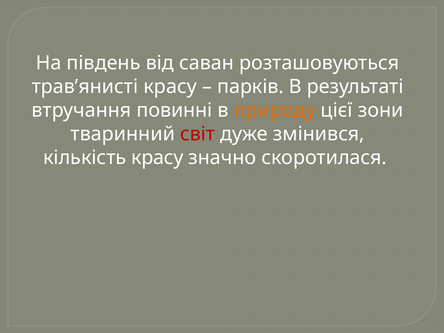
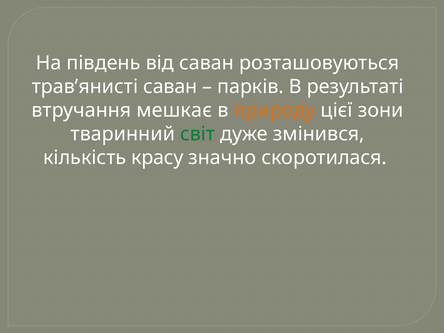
трав’янисті красу: красу -> саван (170, 87)
повинні: повинні -> мешкає (174, 110)
світ colour: red -> green (198, 134)
